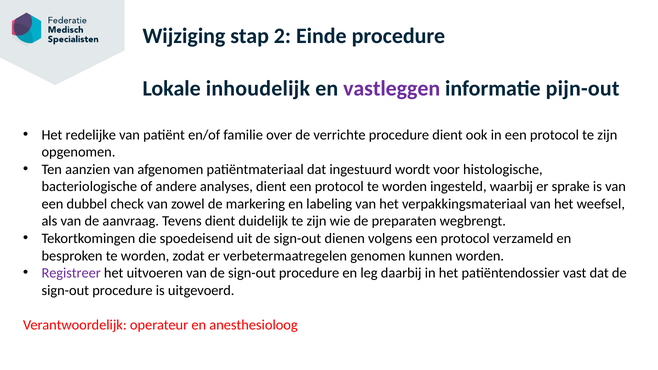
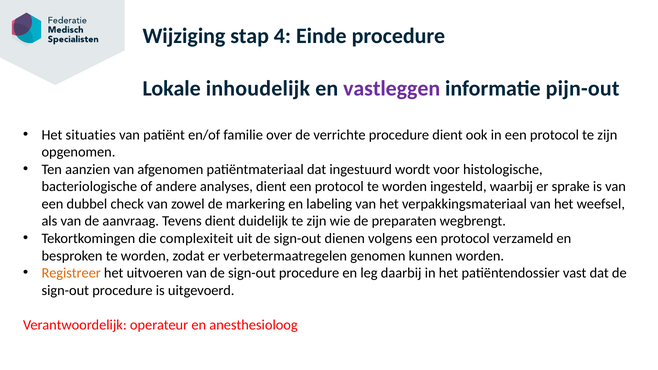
2: 2 -> 4 (282, 36)
redelijke: redelijke -> situaties (91, 135)
spoedeisend: spoedeisend -> complexiteit (197, 239)
Registreer colour: purple -> orange (71, 273)
